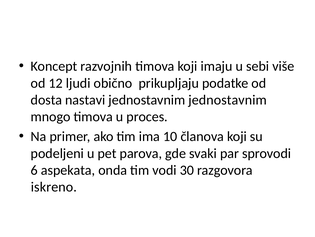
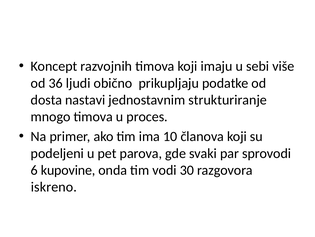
12: 12 -> 36 (56, 83)
jednostavnim jednostavnim: jednostavnim -> strukturiranje (228, 100)
aspekata: aspekata -> kupovine (68, 170)
